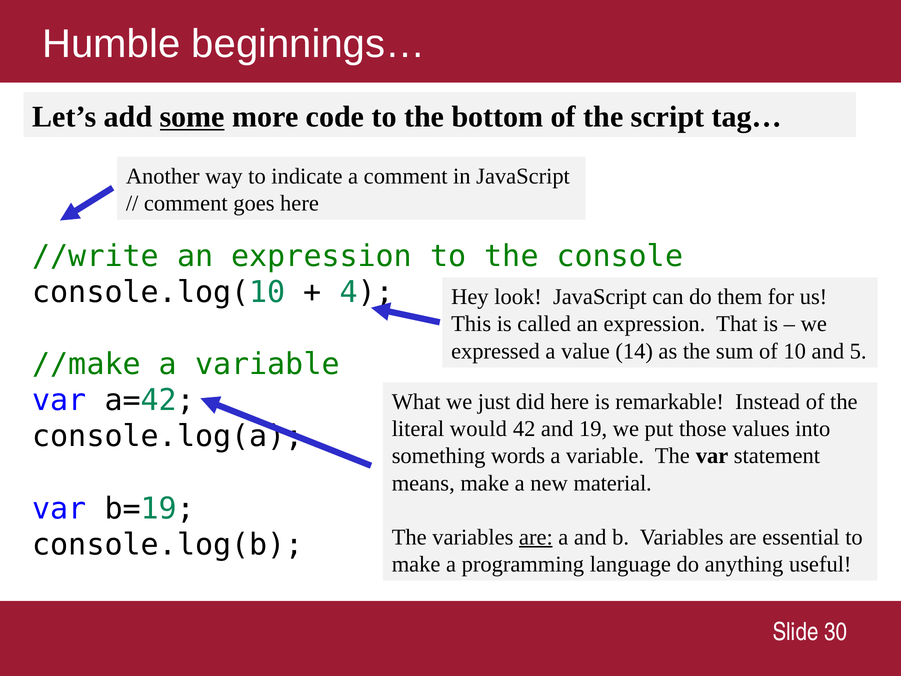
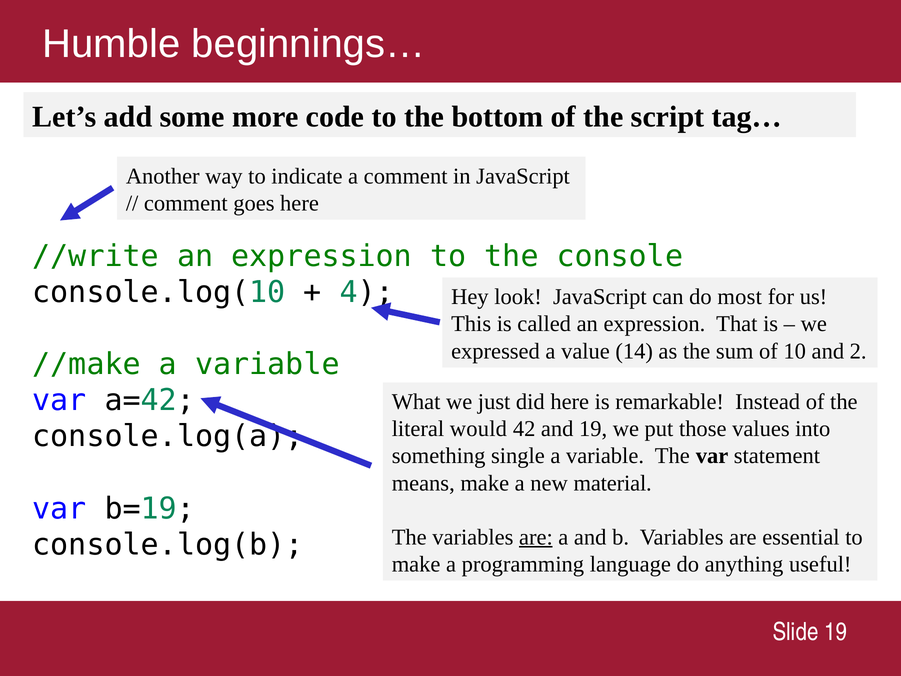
some underline: present -> none (192, 117)
them: them -> most (740, 297)
5: 5 -> 2 (858, 351)
words: words -> single (518, 456)
Slide 30: 30 -> 19 (836, 632)
